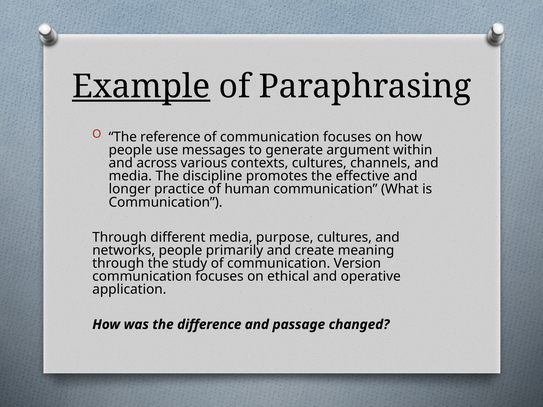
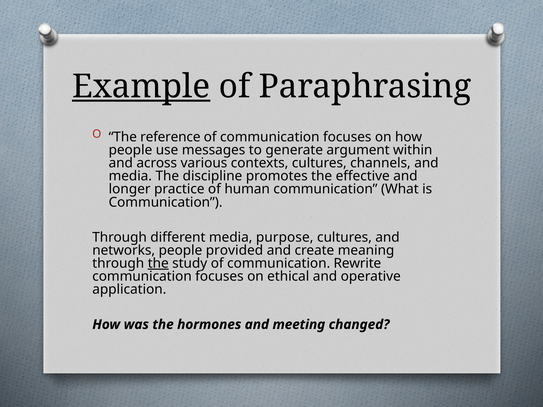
primarily: primarily -> provided (234, 250)
the underline: none -> present (158, 264)
Version: Version -> Rewrite (357, 264)
difference: difference -> hormones (209, 325)
passage: passage -> meeting (299, 325)
